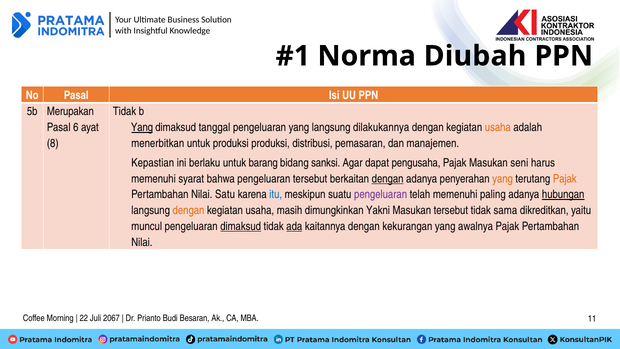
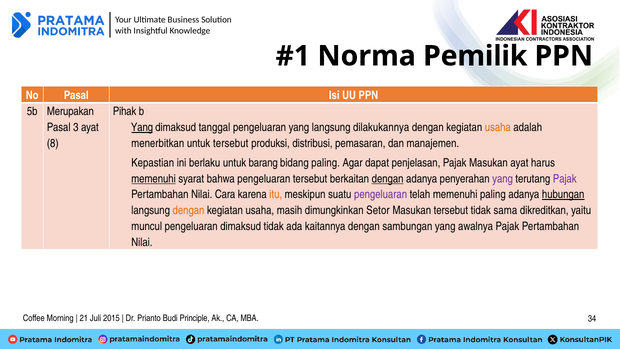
Diubah: Diubah -> Pemilik (475, 56)
Tidak: Tidak -> Pihak (125, 111)
6: 6 -> 3 (76, 127)
untuk produksi: produksi -> tersebut (231, 143)
bidang sanksi: sanksi -> paling (326, 163)
pengusaha: pengusaha -> penjelasan (416, 163)
Masukan seni: seni -> ayat (519, 163)
memenuhi underline: none -> present (154, 179)
yang colour: orange -> purple (503, 179)
Pajak colour: orange -> purple (565, 179)
Satu: Satu -> Cara (225, 194)
itu colour: blue -> orange (276, 194)
Yakni: Yakni -> Setor (378, 210)
dimaksud underline: present -> none (241, 226)
ada underline: present -> none (294, 226)
kekurangan: kekurangan -> sambungan (407, 226)
22: 22 -> 21 (84, 318)
2067: 2067 -> 2015 (111, 318)
Besaran: Besaran -> Principle (195, 318)
11: 11 -> 34 (592, 319)
